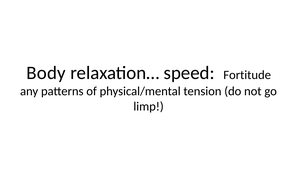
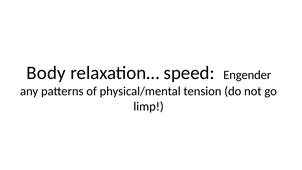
Fortitude: Fortitude -> Engender (247, 75)
